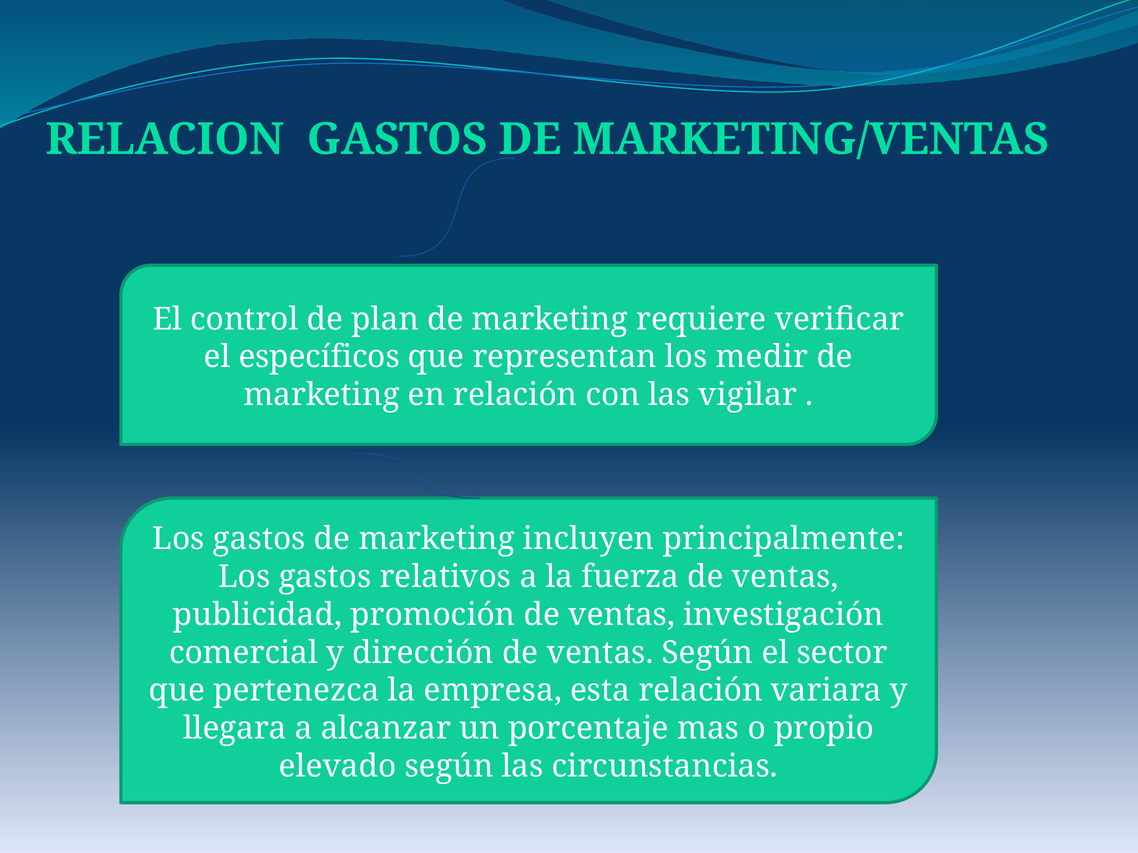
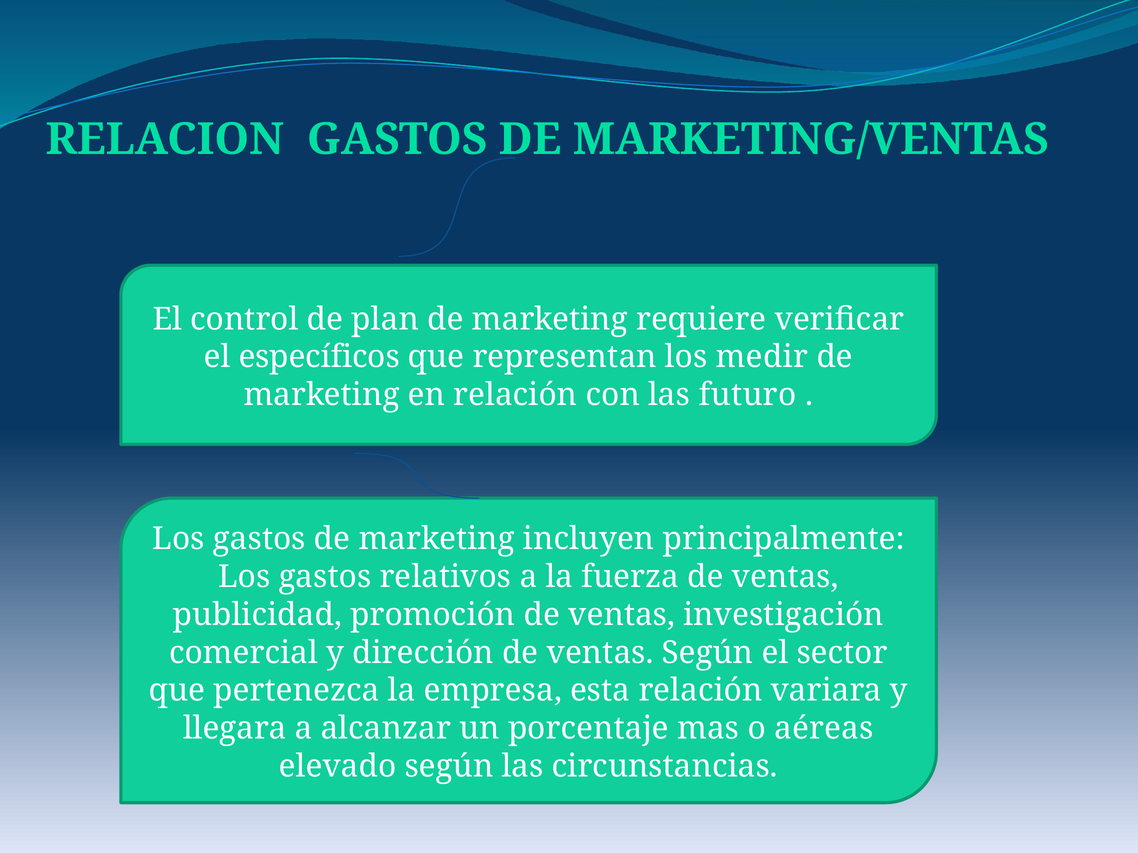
vigilar: vigilar -> futuro (748, 395)
propio: propio -> aéreas (824, 729)
